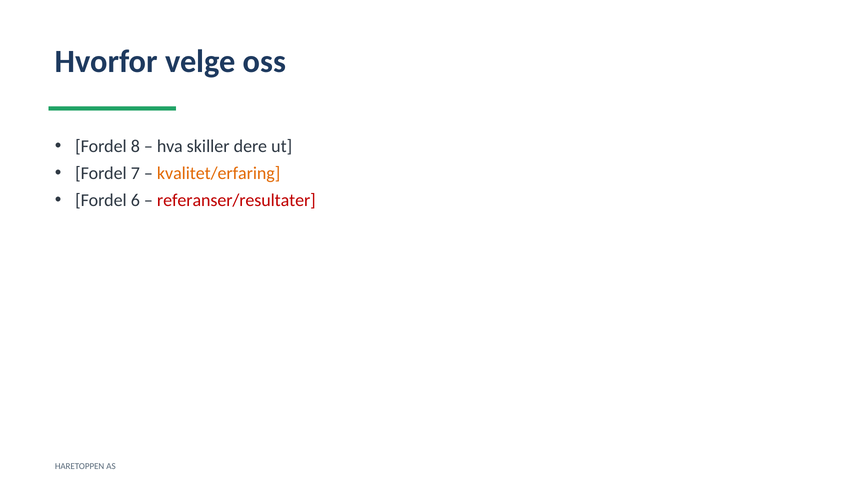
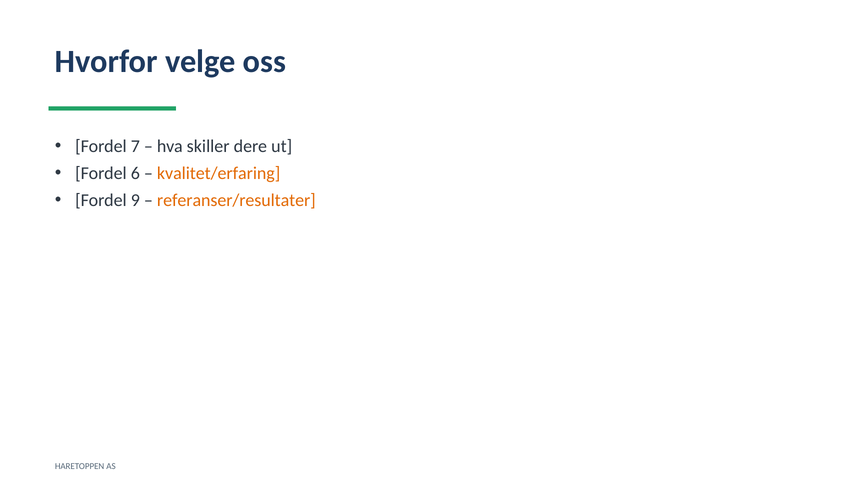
8: 8 -> 7 (135, 146)
7: 7 -> 6 (135, 173)
6: 6 -> 9 (135, 200)
referanser/resultater colour: red -> orange (236, 200)
